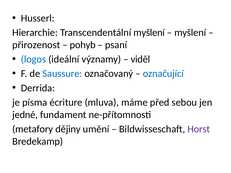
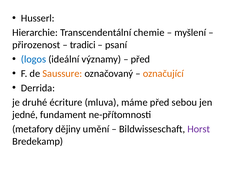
Transcendentální myšlení: myšlení -> chemie (149, 33)
pohyb: pohyb -> tradici (83, 45)
viděl: viděl -> před (140, 59)
Saussure colour: blue -> orange (62, 74)
označující colour: blue -> orange (163, 74)
písma: písma -> druhé (35, 102)
